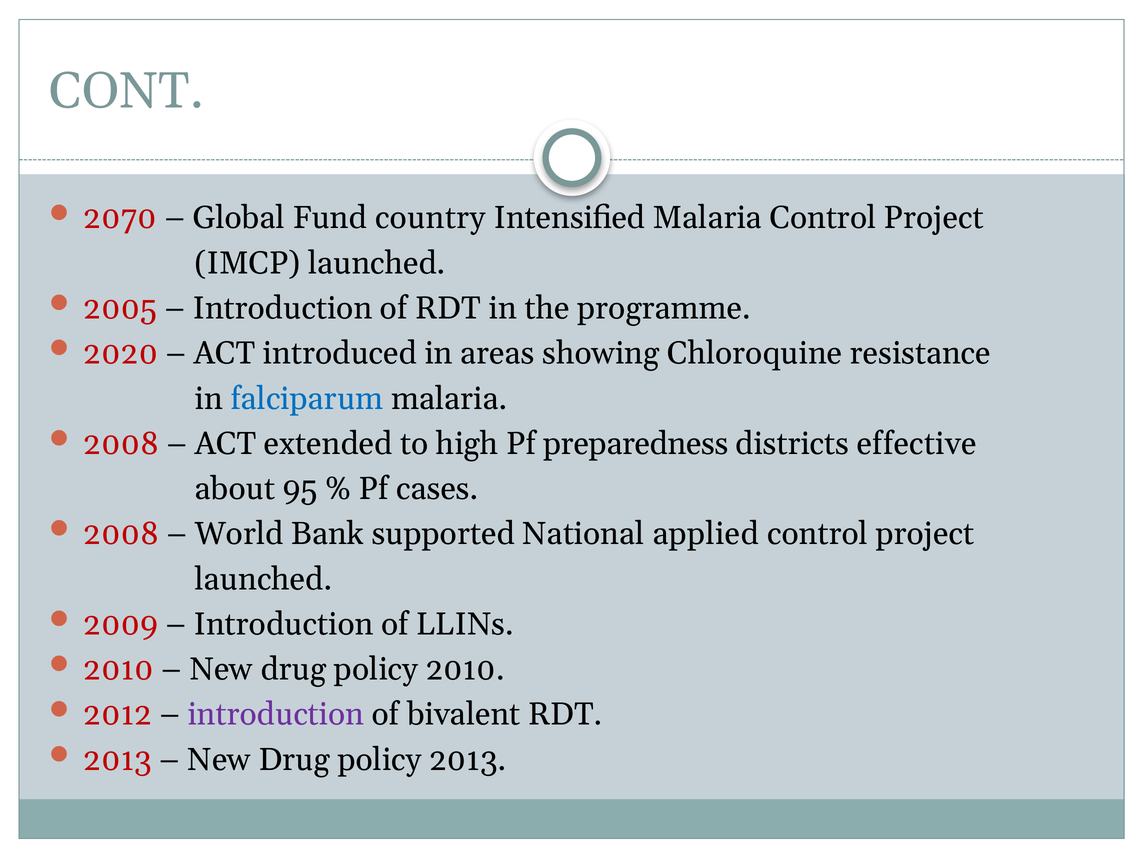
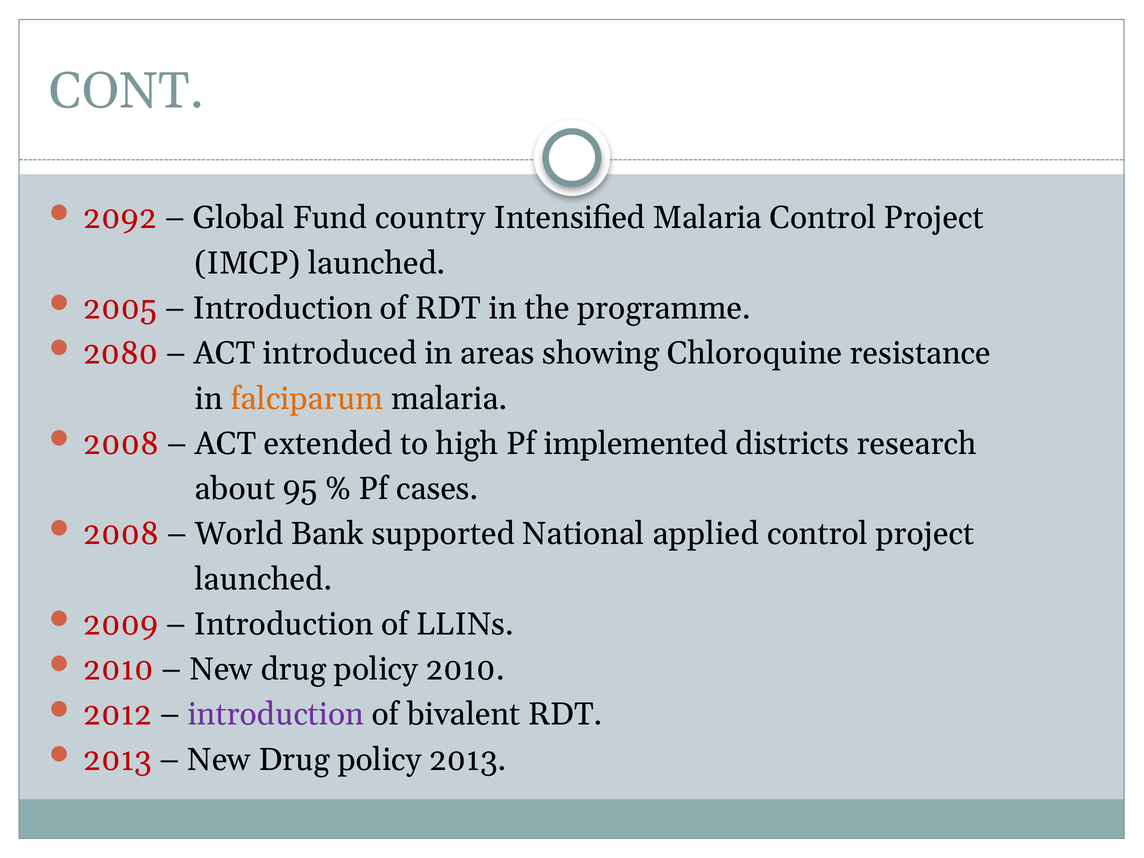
2070: 2070 -> 2092 (120, 218)
2020: 2020 -> 2080 (121, 353)
falciparum colour: blue -> orange (307, 399)
preparedness: preparedness -> implemented (636, 444)
effective: effective -> research (917, 444)
